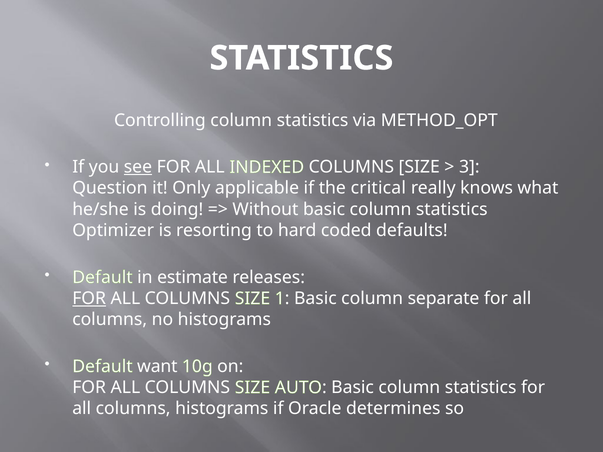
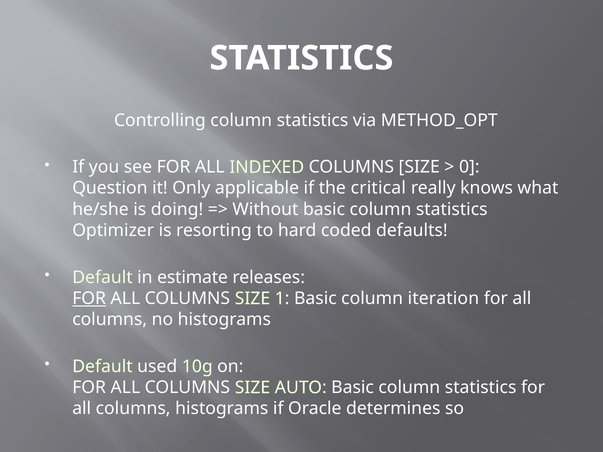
see underline: present -> none (138, 167)
3: 3 -> 0 (469, 167)
separate: separate -> iteration (443, 299)
want: want -> used (157, 367)
